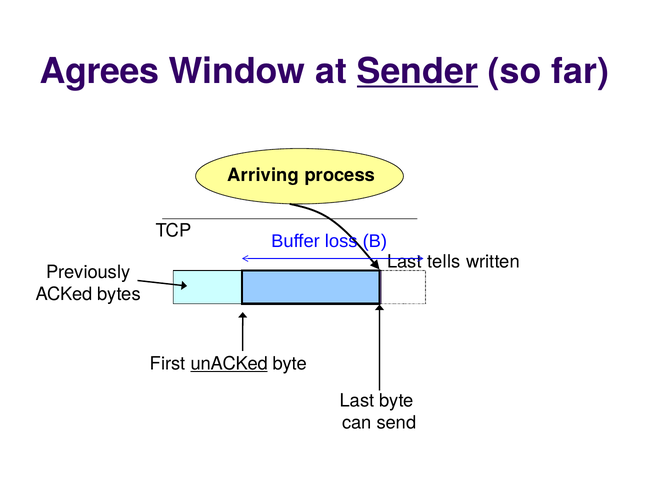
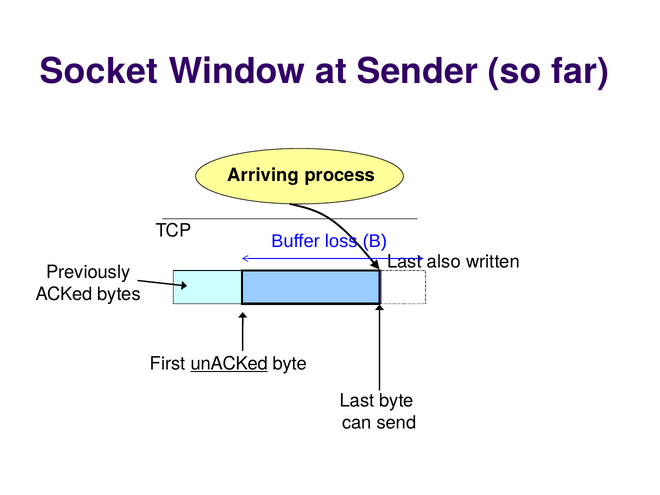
Agrees: Agrees -> Socket (99, 71)
Sender underline: present -> none (417, 71)
tells: tells -> also (444, 262)
